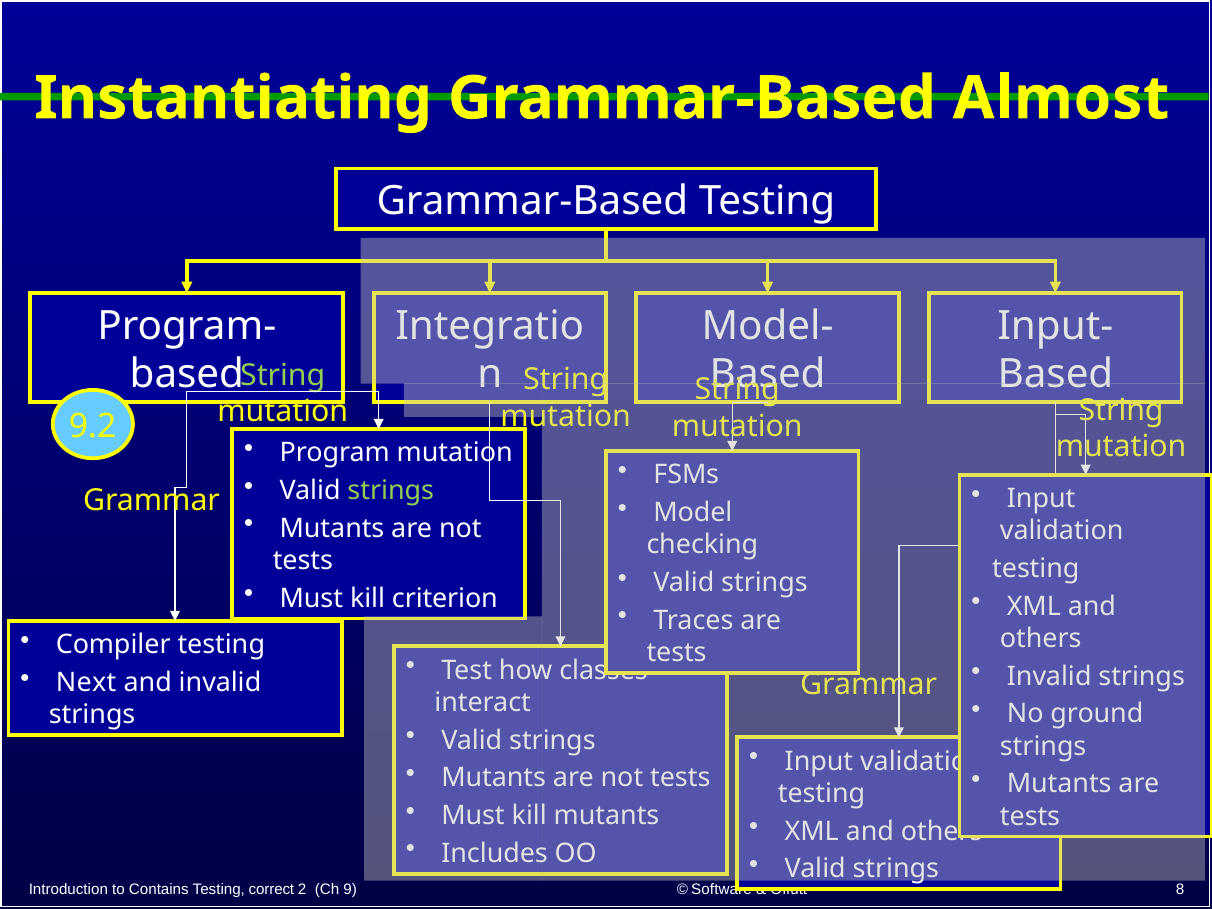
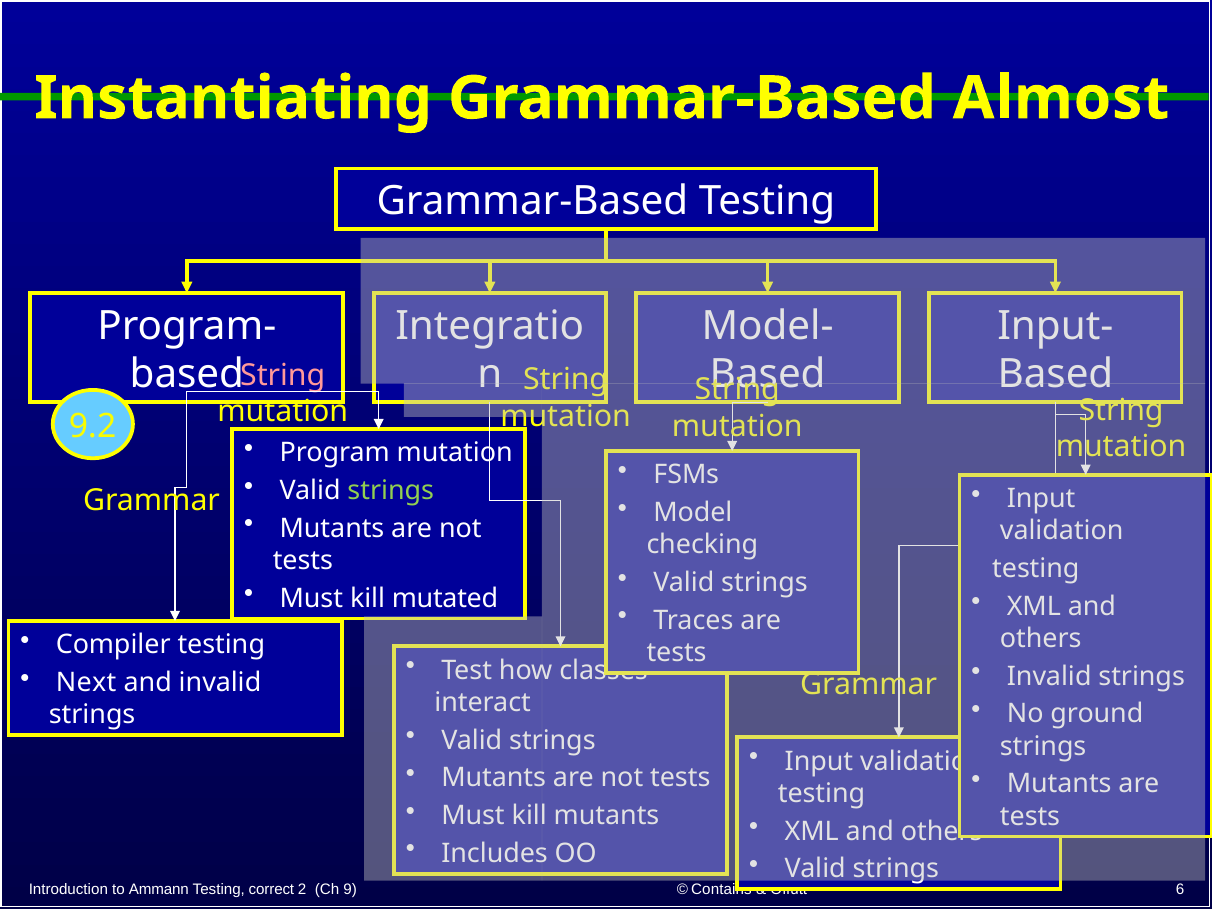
String colour: light green -> pink (283, 376)
criterion: criterion -> mutated (445, 598)
Contains: Contains -> Ammann (159, 890)
Software: Software -> Contains (721, 890)
8: 8 -> 6 (1180, 890)
